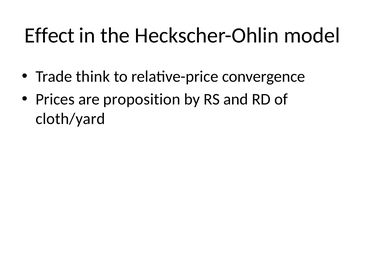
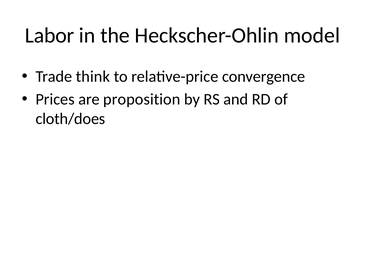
Effect: Effect -> Labor (50, 35)
cloth/yard: cloth/yard -> cloth/does (70, 119)
